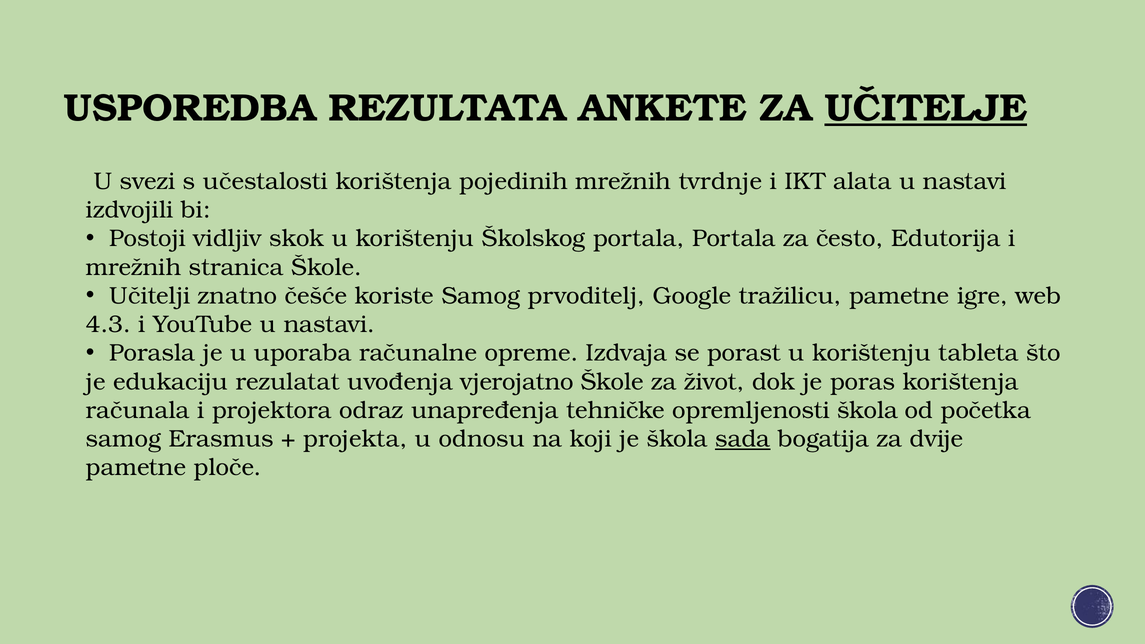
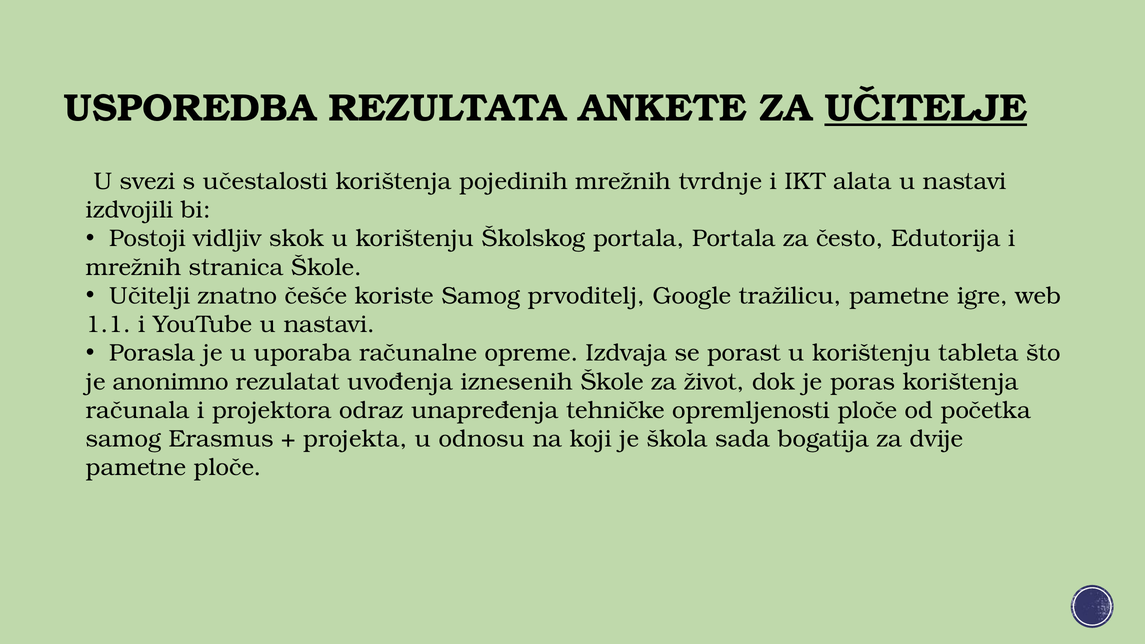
4.3: 4.3 -> 1.1 (108, 324)
edukaciju: edukaciju -> anonimno (171, 382)
vjerojatno: vjerojatno -> iznesenih (517, 382)
opremljenosti škola: škola -> ploče (867, 410)
sada underline: present -> none (743, 439)
